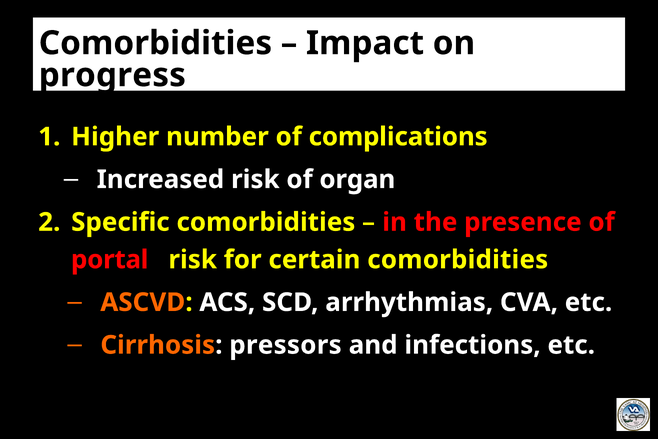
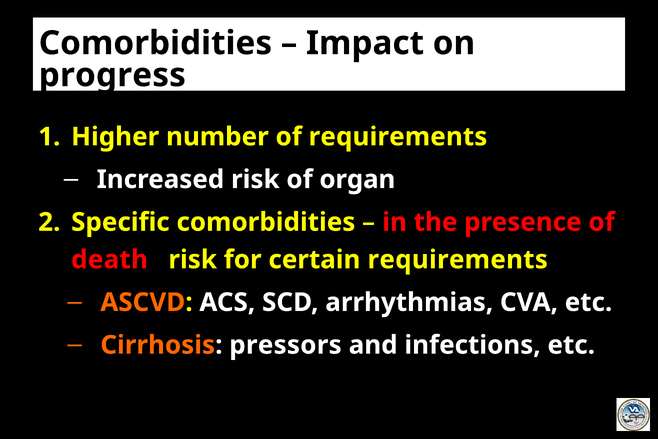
of complications: complications -> requirements (398, 137)
portal: portal -> death (110, 259)
certain comorbidities: comorbidities -> requirements (458, 259)
